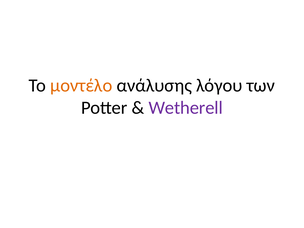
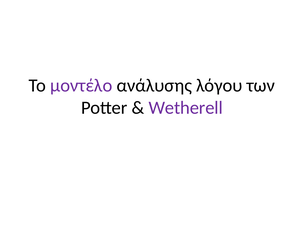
μοντέλο colour: orange -> purple (81, 85)
